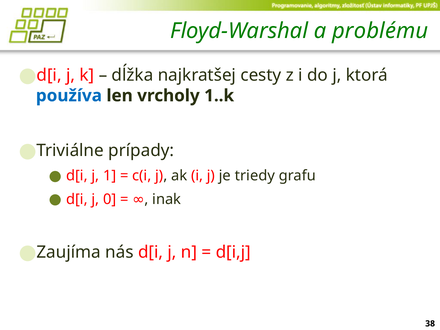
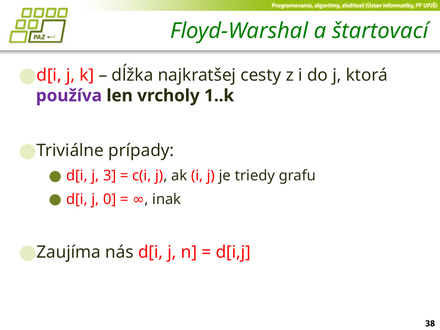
problému: problému -> štartovací (380, 31)
používa colour: blue -> purple (69, 96)
1: 1 -> 3 (110, 176)
